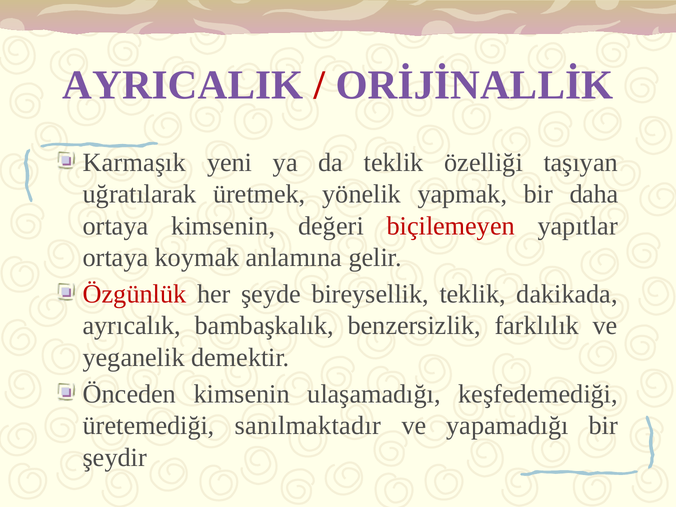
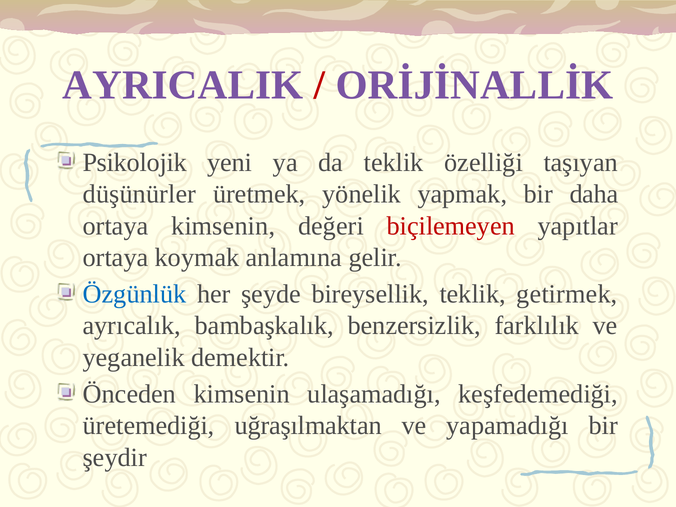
Karmaşık: Karmaşık -> Psikolojik (135, 163)
uğratılarak: uğratılarak -> düşünürler (140, 194)
Özgünlük colour: red -> blue (135, 294)
dakikada: dakikada -> getirmek (567, 294)
sanılmaktadır: sanılmaktadır -> uğraşılmaktan (308, 426)
